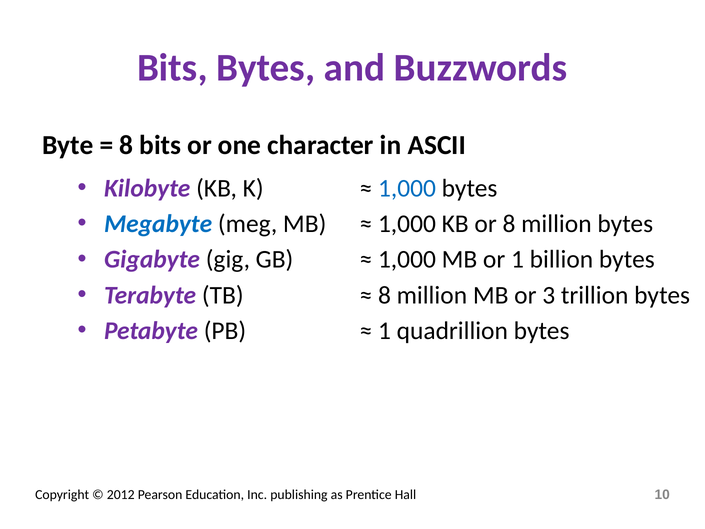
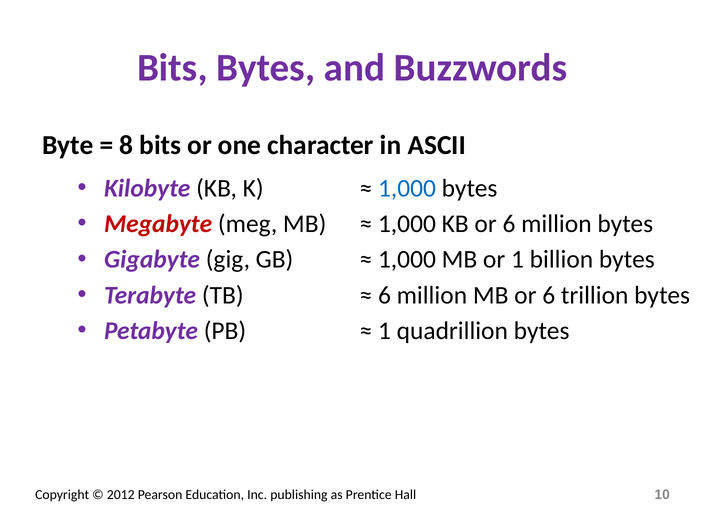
Megabyte colour: blue -> red (158, 224)
KB or 8: 8 -> 6 (509, 224)
8: 8 -> 6 (384, 295)
MB or 3: 3 -> 6 (549, 295)
